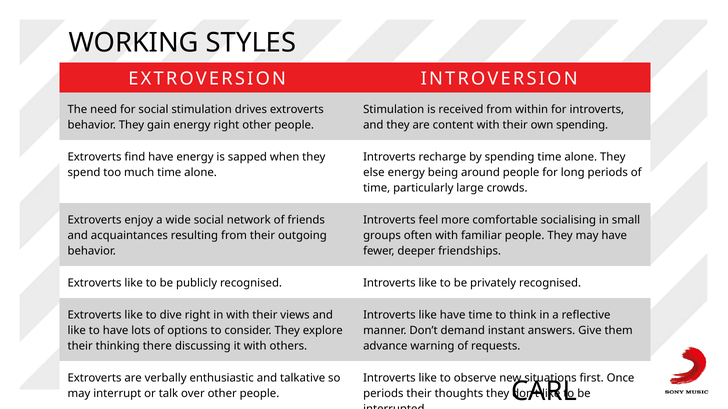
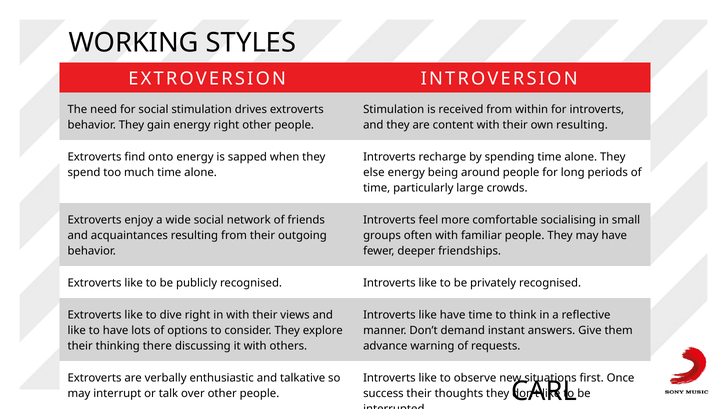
own spending: spending -> resulting (582, 125)
find have: have -> onto (161, 157)
periods: periods -> success (383, 394)
